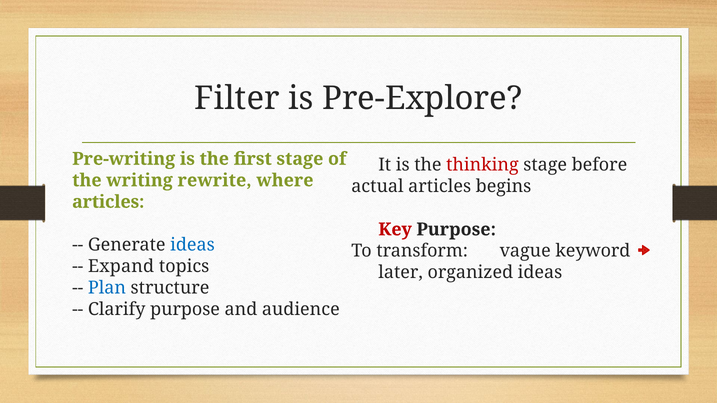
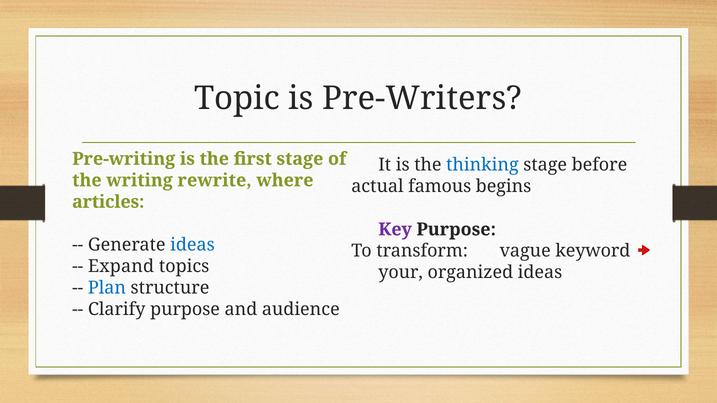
Filter: Filter -> Topic (237, 98)
Pre-Explore: Pre-Explore -> Pre-Writers (422, 98)
thinking colour: red -> blue (482, 165)
actual articles: articles -> famous (440, 187)
Key colour: red -> purple (395, 230)
later: later -> your (401, 273)
